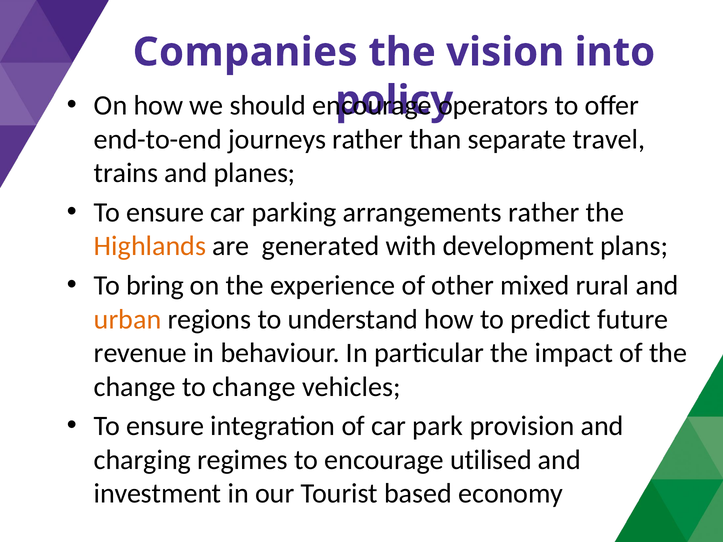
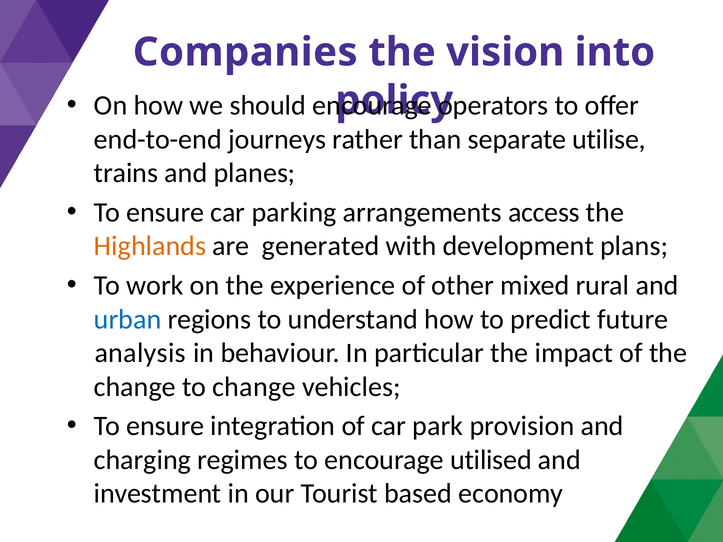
travel: travel -> utilise (609, 139)
arrangements rather: rather -> access (544, 213)
bring: bring -> work (155, 286)
urban colour: orange -> blue (128, 319)
revenue: revenue -> analysis (140, 353)
